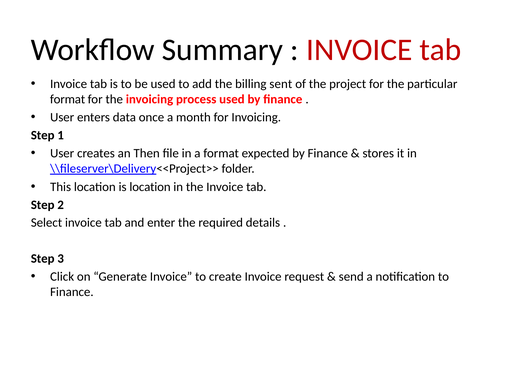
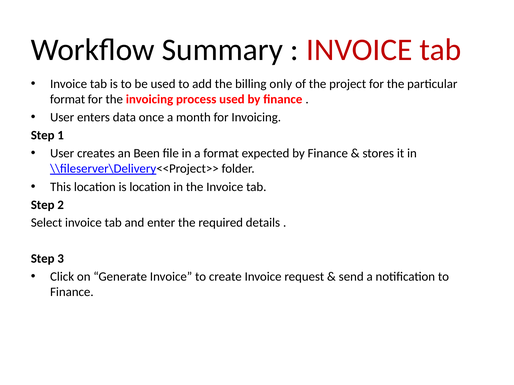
sent: sent -> only (281, 84)
Then: Then -> Been (147, 153)
